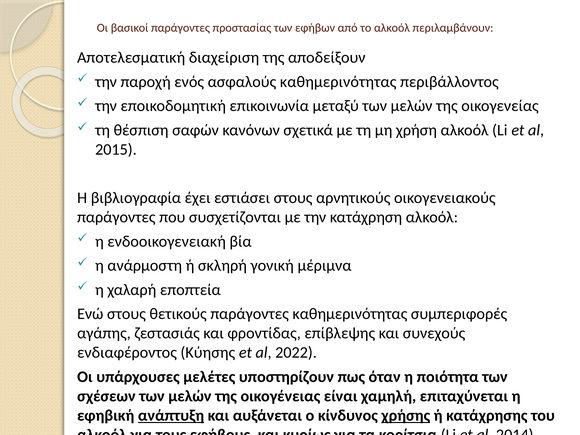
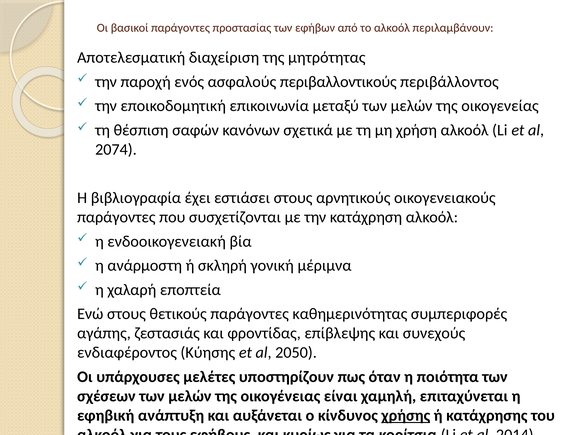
αποδείξουν: αποδείξουν -> μητρότητας (327, 58)
ασφαλούς καθημερινότητας: καθημερινότητας -> περιβαλλοντικούς (338, 82)
2015: 2015 -> 2074 (116, 149)
2022: 2022 -> 2050 (296, 353)
ανάπτυξη underline: present -> none (171, 415)
